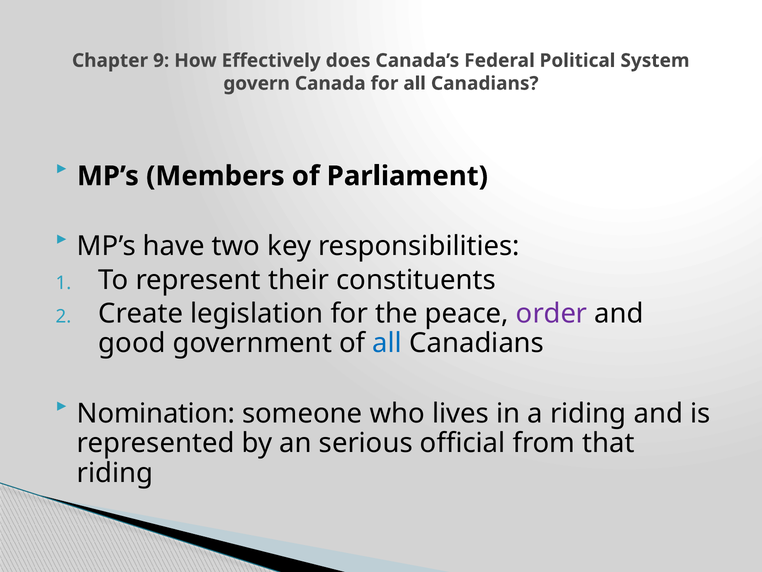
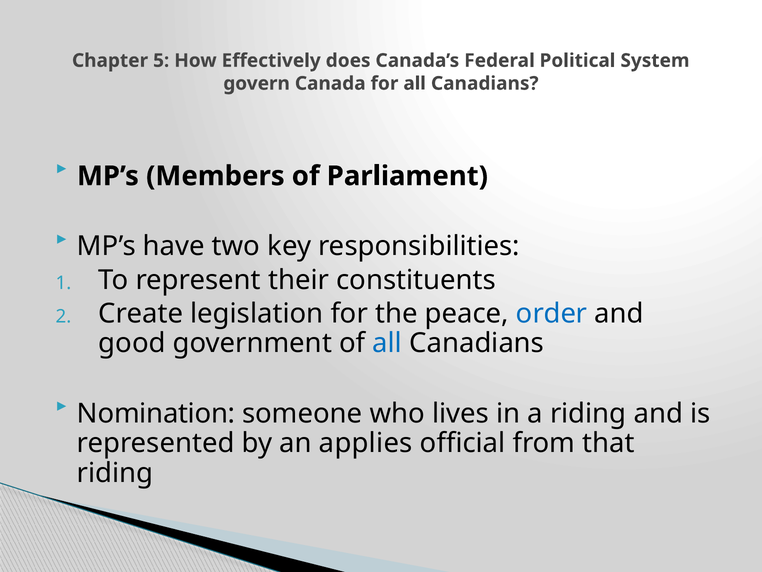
9: 9 -> 5 (161, 61)
order colour: purple -> blue (552, 313)
serious: serious -> applies (366, 443)
